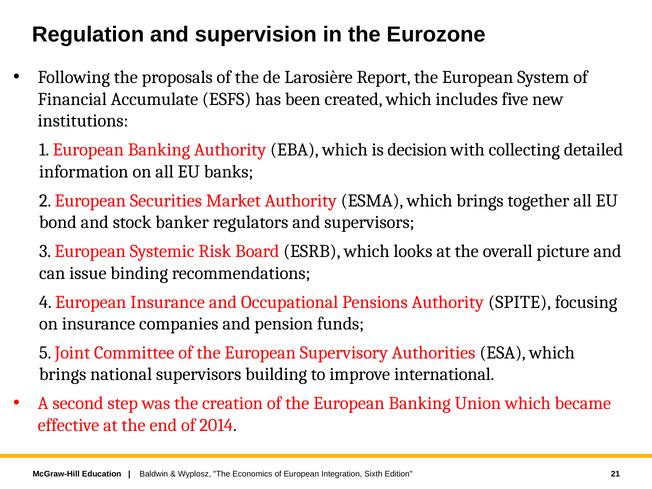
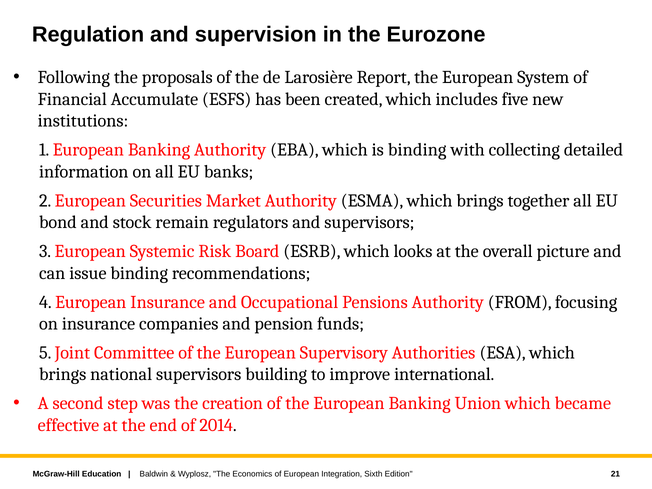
is decision: decision -> binding (417, 150)
banker: banker -> remain (182, 222)
SPITE: SPITE -> FROM (520, 302)
